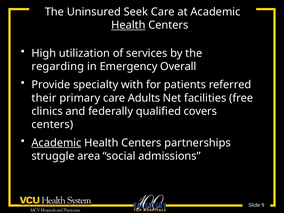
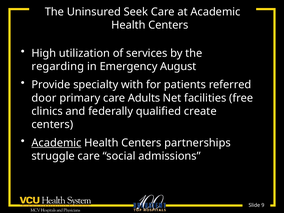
Health underline: present -> none (128, 25)
Overall: Overall -> August (178, 67)
their: their -> door (44, 98)
covers: covers -> create (200, 111)
struggle area: area -> care (89, 156)
